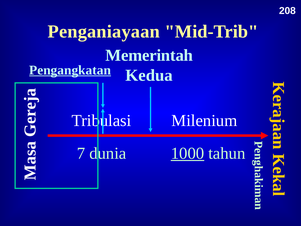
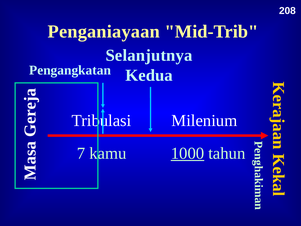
Memerintah: Memerintah -> Selanjutnya (149, 55)
Pengangkatan underline: present -> none (70, 70)
dunia: dunia -> kamu (108, 153)
